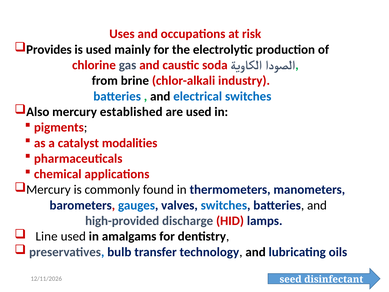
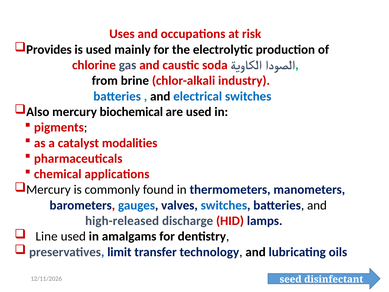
established: established -> biochemical (131, 112)
high-provided: high-provided -> high-released (122, 221)
bulb: bulb -> limit (119, 252)
